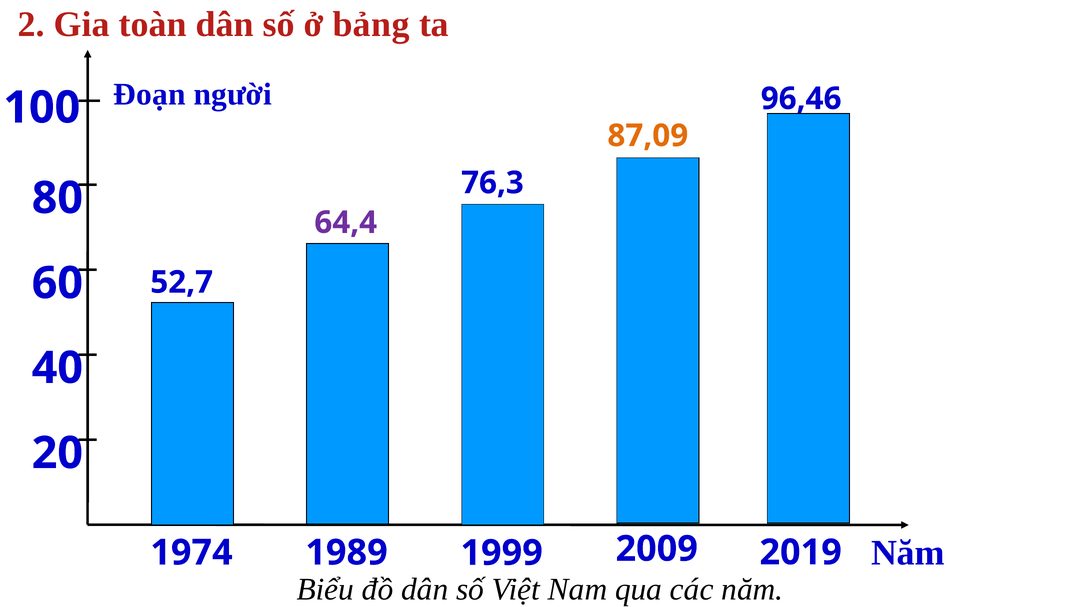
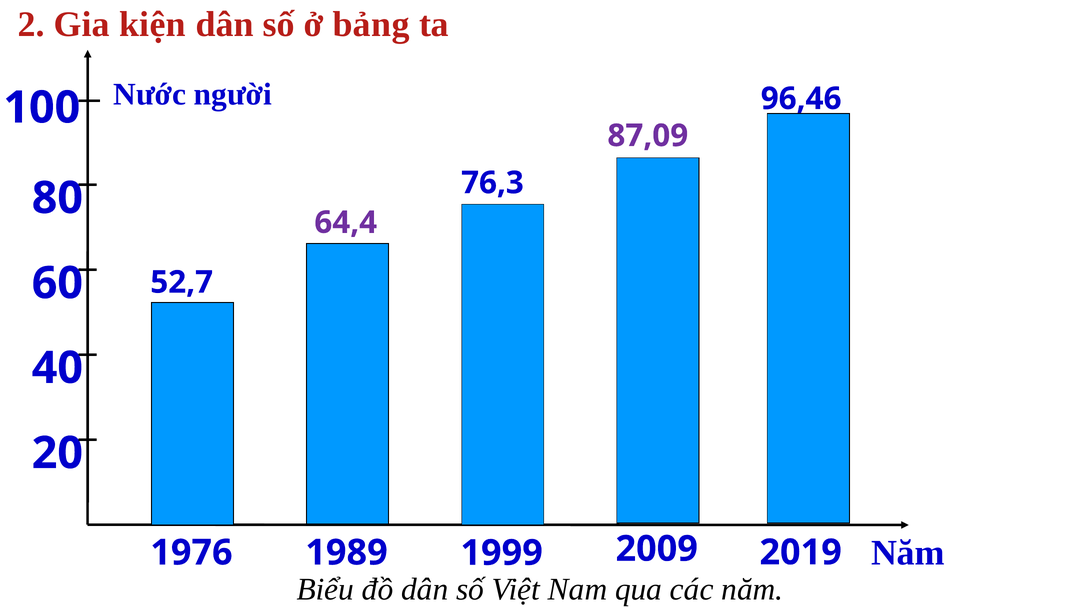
toàn: toàn -> kiện (153, 24)
Đoạn: Đoạn -> Nước (150, 94)
87,09 colour: orange -> purple (648, 136)
1974: 1974 -> 1976 (191, 553)
